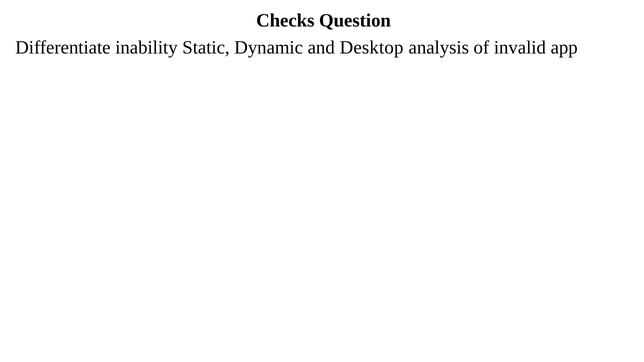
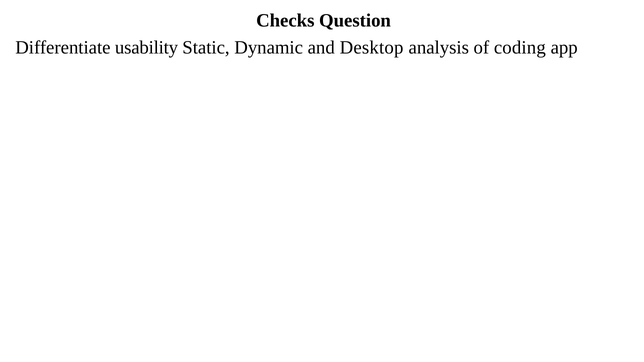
inability: inability -> usability (147, 47)
invalid: invalid -> coding (520, 47)
